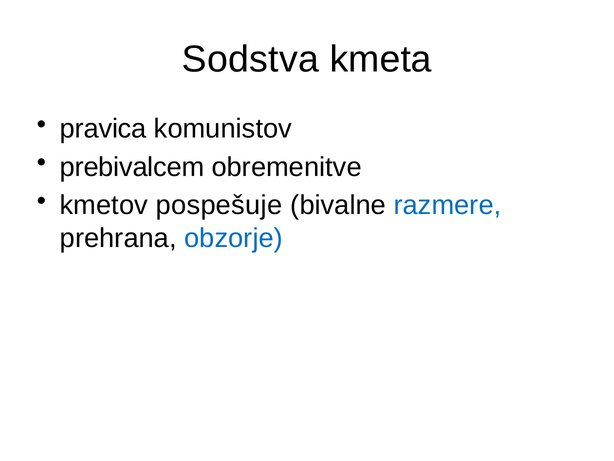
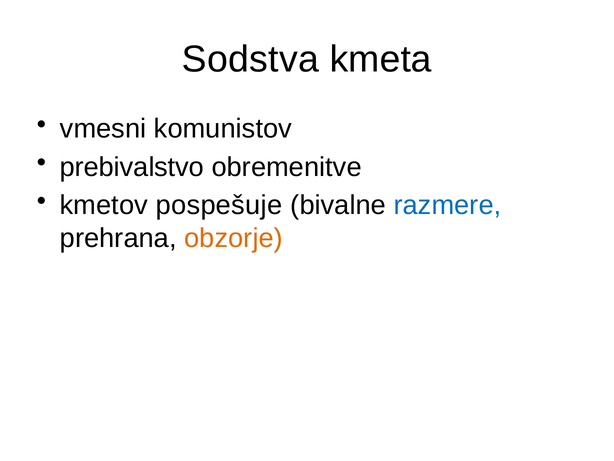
pravica: pravica -> vmesni (103, 129)
prebivalcem: prebivalcem -> prebivalstvo (132, 167)
obzorje colour: blue -> orange (234, 238)
